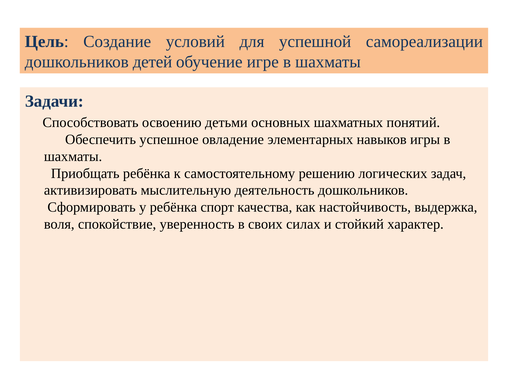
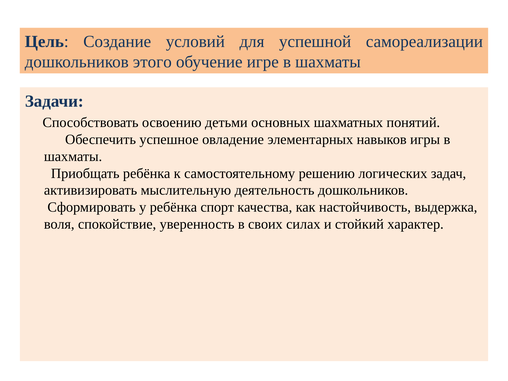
детей: детей -> этого (152, 62)
